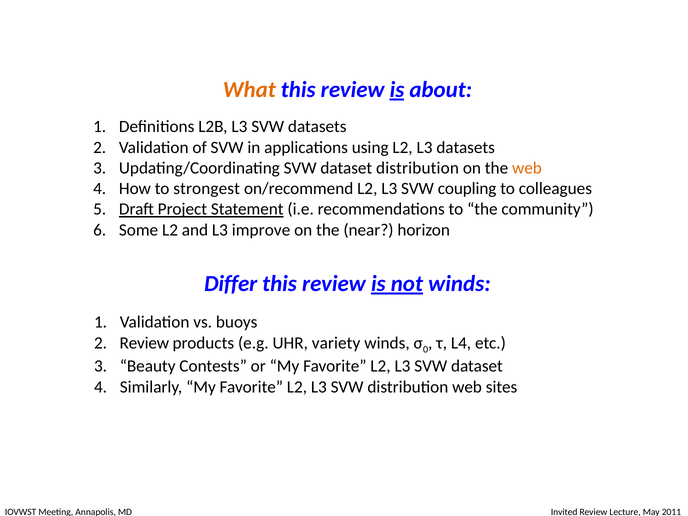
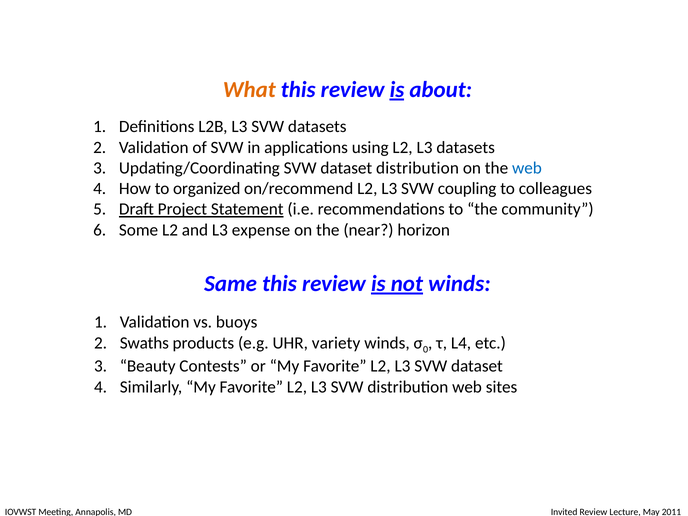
web colour: orange -> blue (527, 168)
strongest: strongest -> organized (207, 189)
improve: improve -> expense (261, 230)
Differ: Differ -> Same (231, 284)
Review: Review -> Swaths (144, 343)
